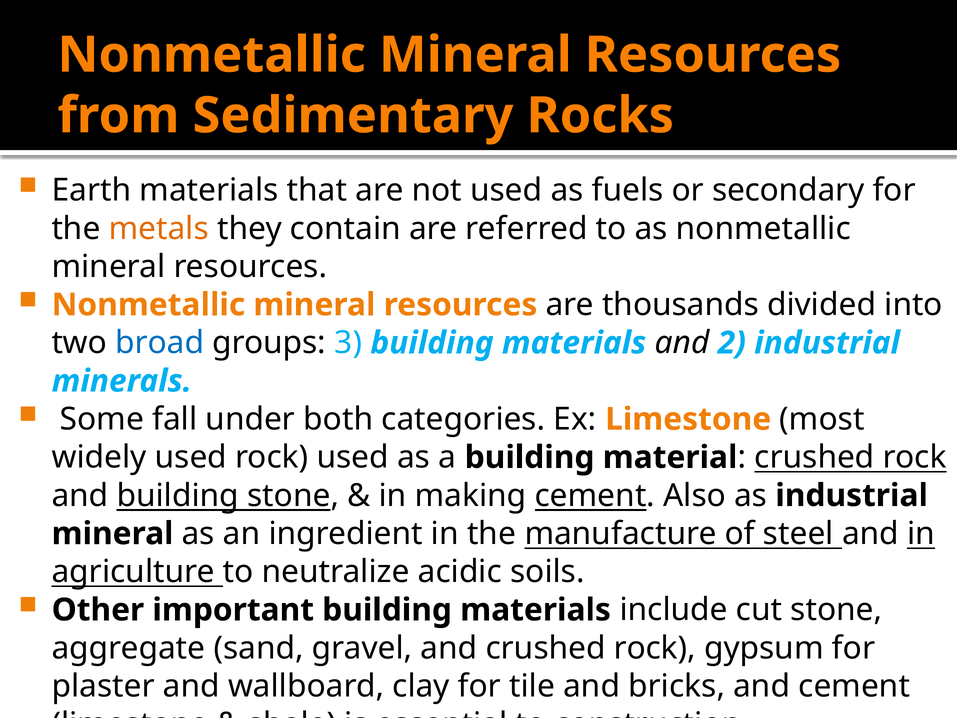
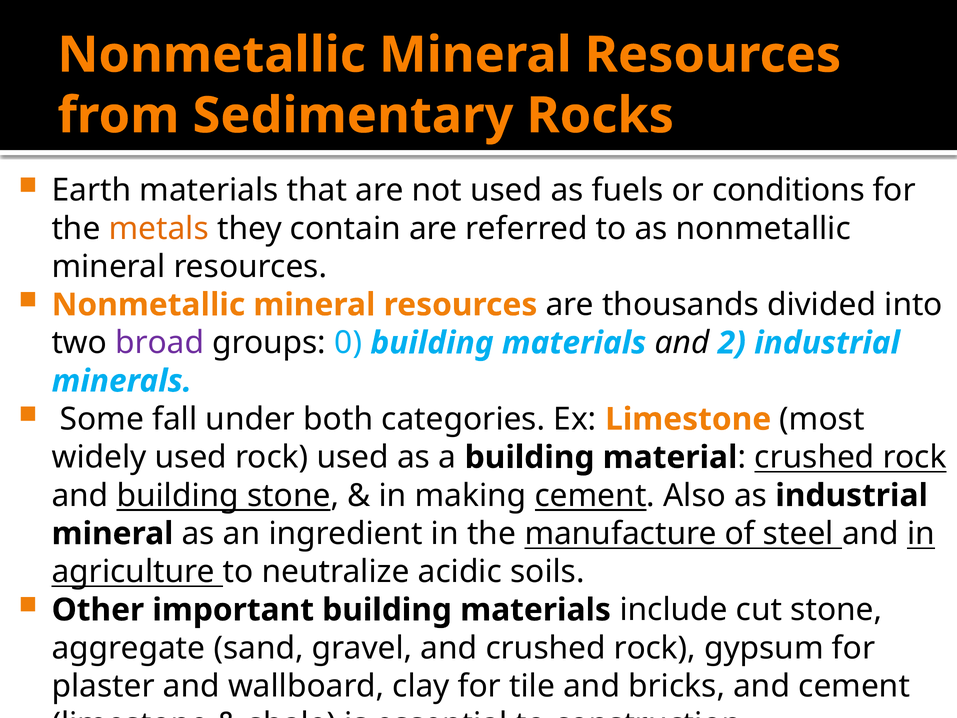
secondary: secondary -> conditions (788, 190)
broad colour: blue -> purple (160, 343)
3: 3 -> 0 (348, 343)
